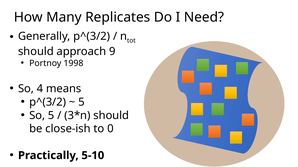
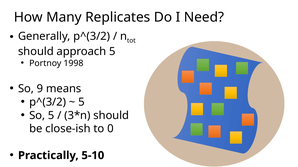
approach 9: 9 -> 5 (112, 52)
4: 4 -> 9 (40, 89)
